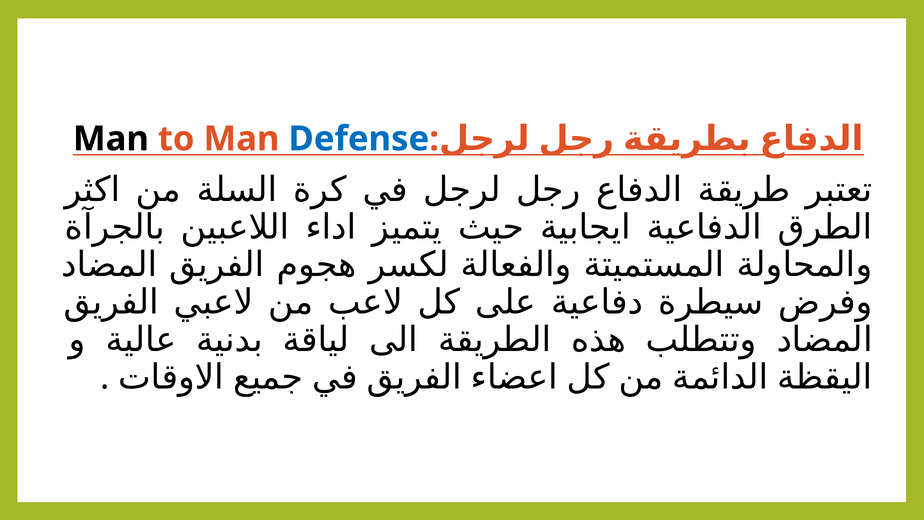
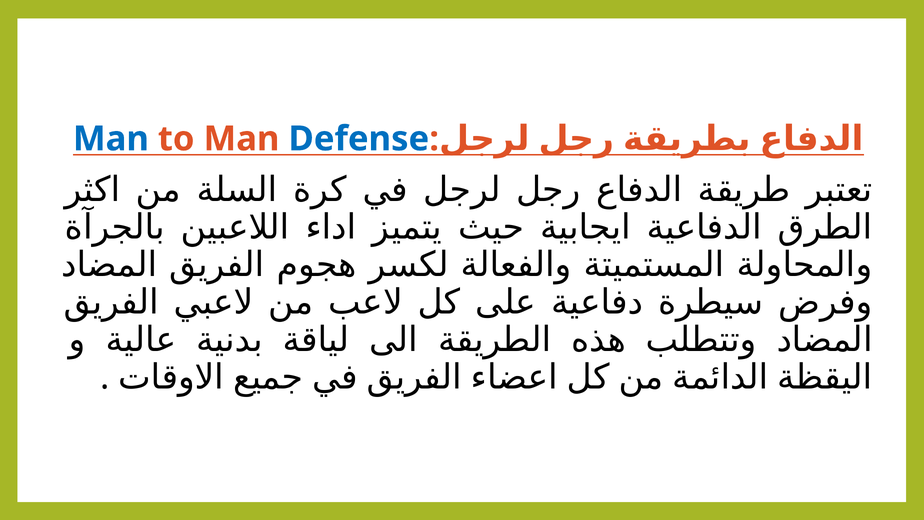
Man colour: black -> blue (111, 139)
